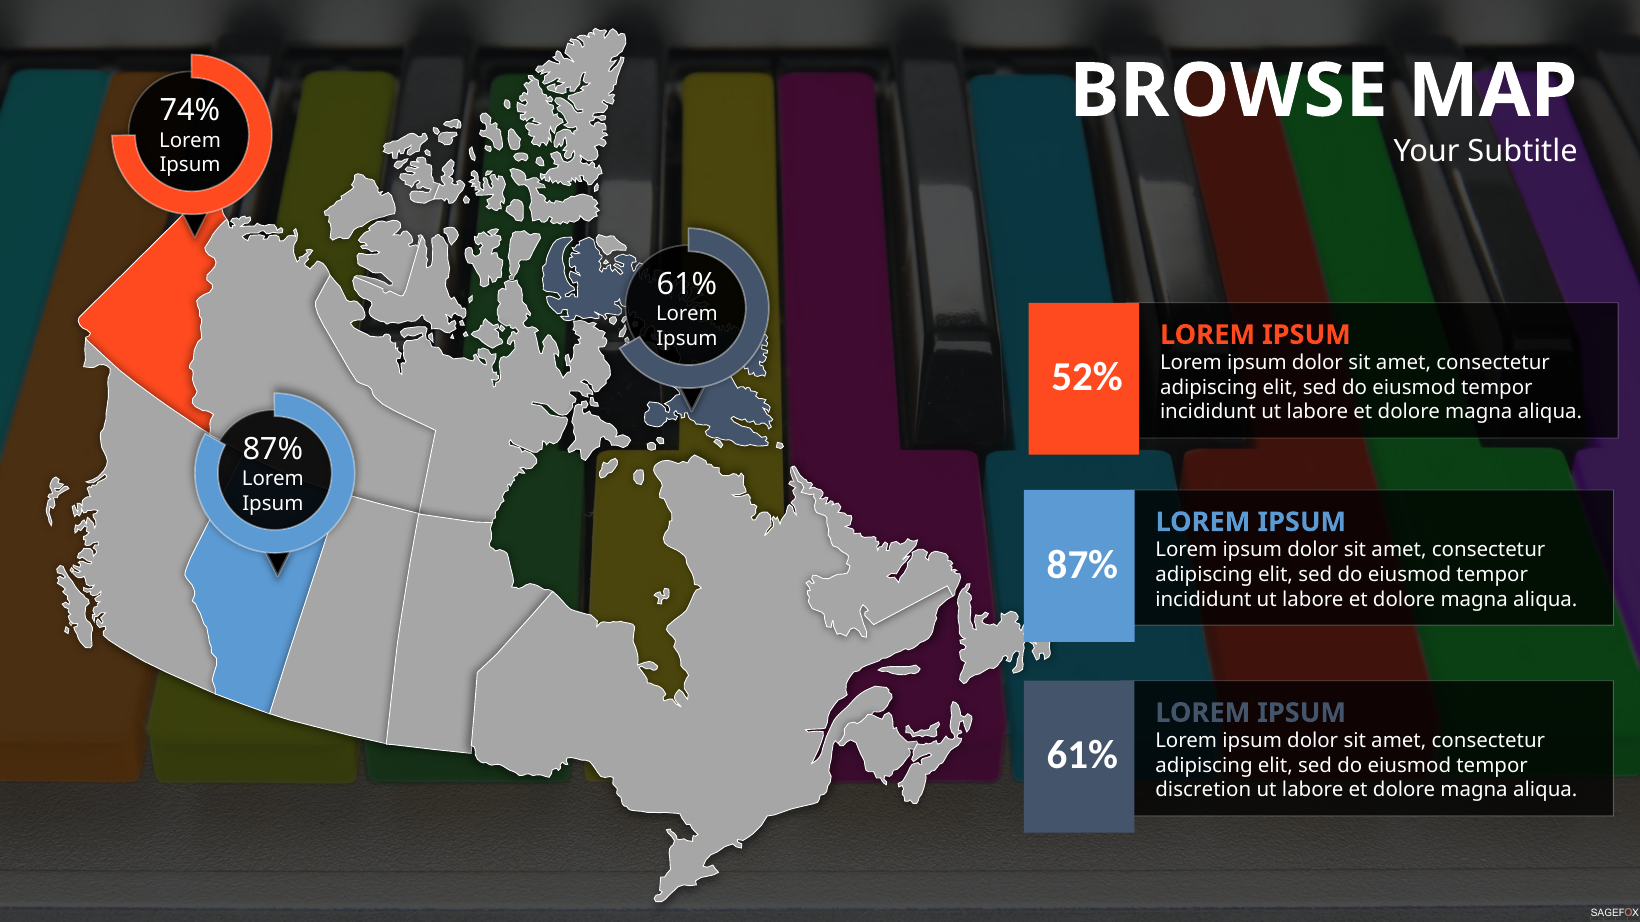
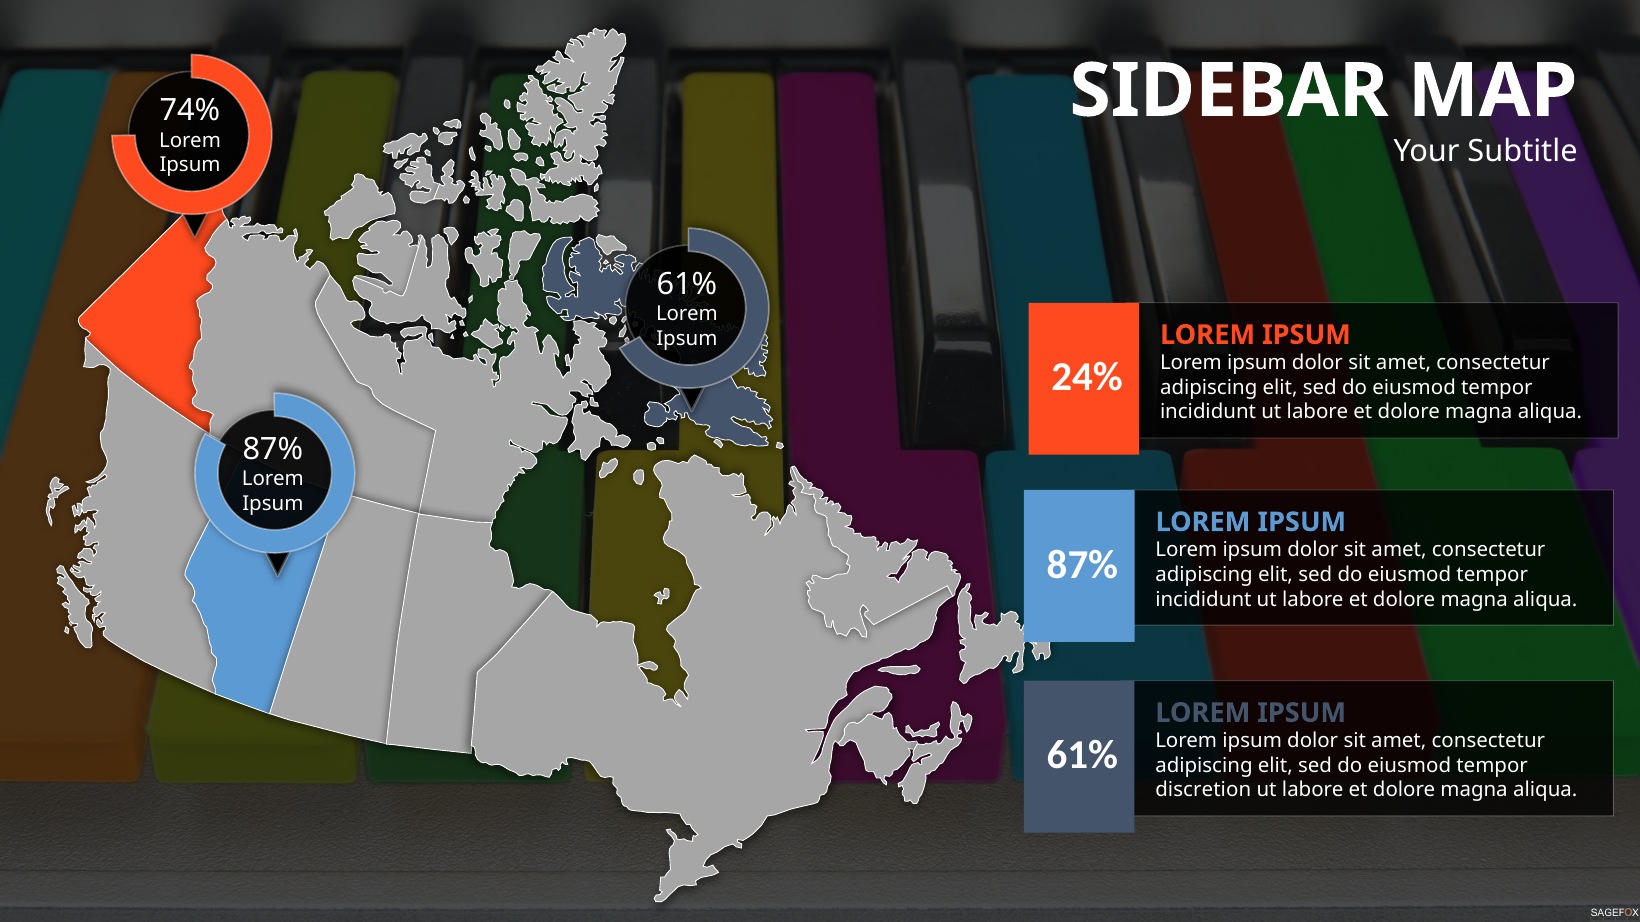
BROWSE: BROWSE -> SIDEBAR (1229, 91)
52%: 52% -> 24% (1087, 378)
